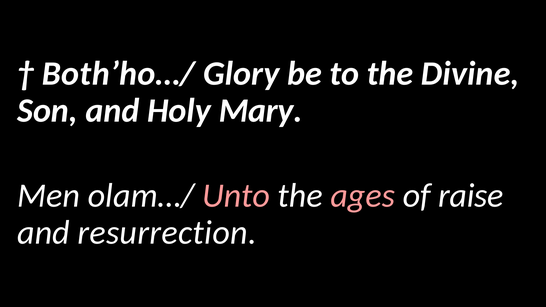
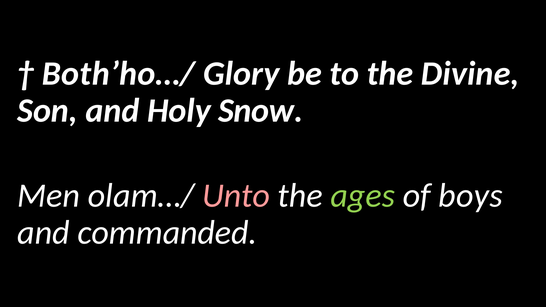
Mary: Mary -> Snow (261, 111)
ages colour: pink -> light green (363, 196)
raise: raise -> boys (471, 196)
resurrection: resurrection -> commanded (167, 233)
